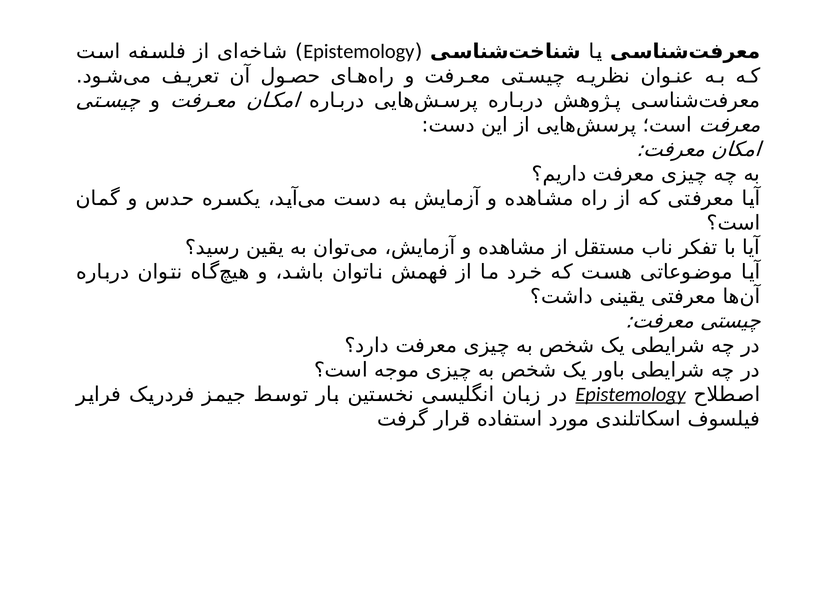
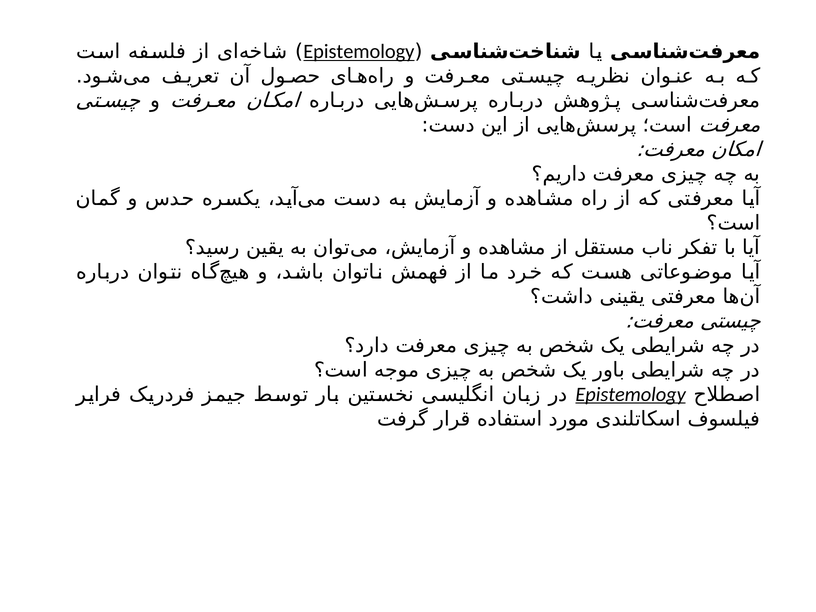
Epistemology underline: none -> present (359, 52)
